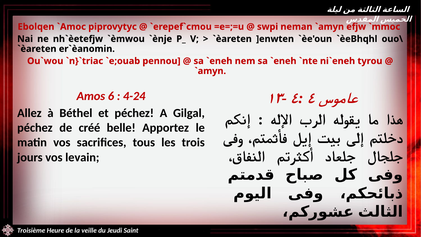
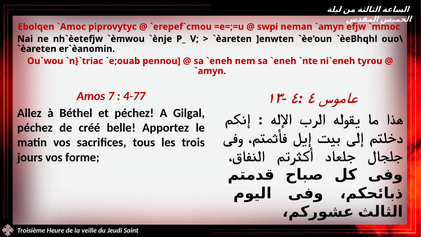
6: 6 -> 7 (111, 96)
4-24: 4-24 -> 4-77 (134, 96)
levain: levain -> forme (82, 157)
